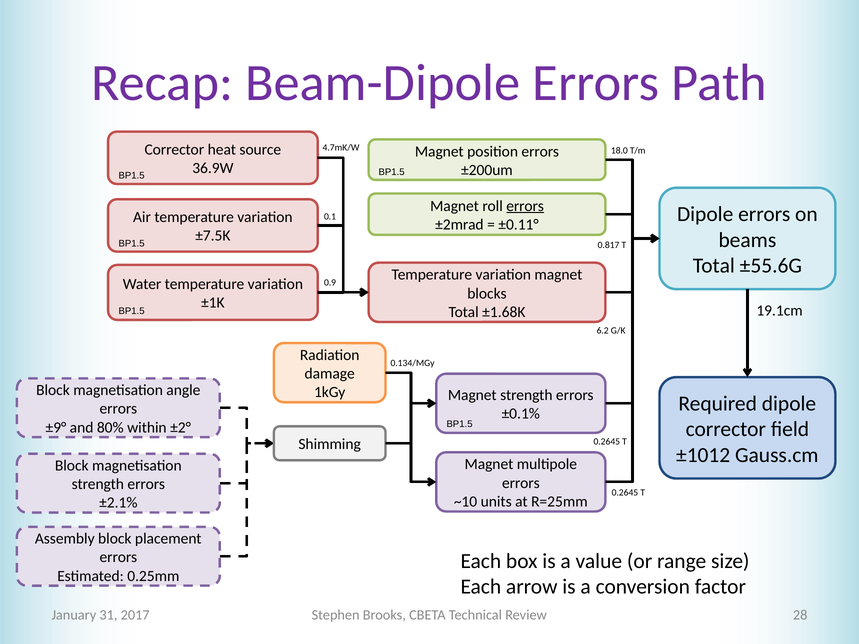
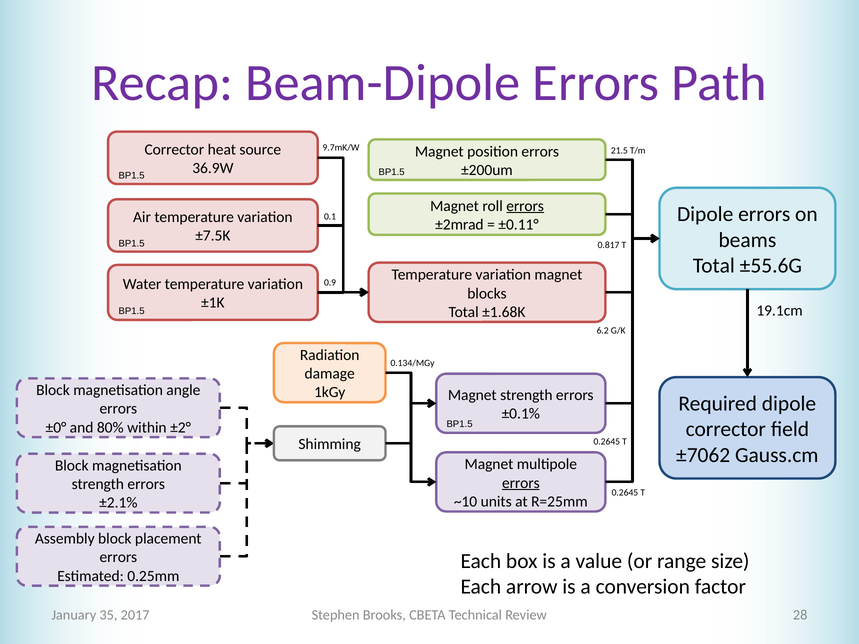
4.7mK/W: 4.7mK/W -> 9.7mK/W (341, 148)
18.0: 18.0 -> 21.5 (619, 151)
±9°: ±9° -> ±0° (56, 428)
±1012: ±1012 -> ±7062 (703, 455)
errors underline: none -> present (521, 483)
31: 31 -> 35 (108, 615)
